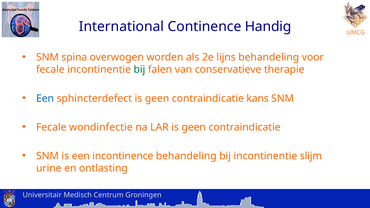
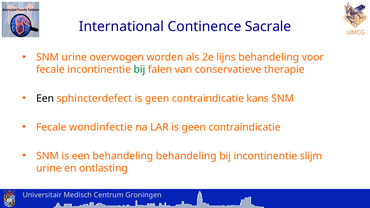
Handig: Handig -> Sacrale (268, 27)
SNM spina: spina -> urine (74, 57)
Een colour: blue -> black (45, 98)
een incontinence: incontinence -> behandeling (123, 156)
